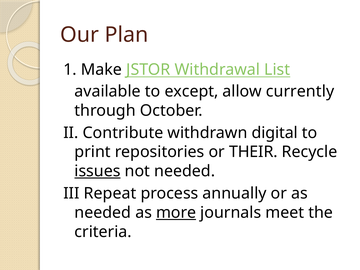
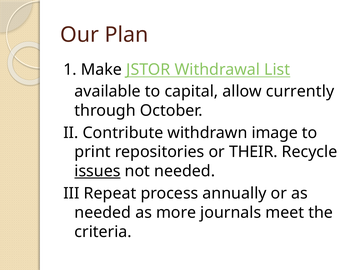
except: except -> capital (191, 91)
digital: digital -> image (275, 133)
more underline: present -> none (176, 213)
